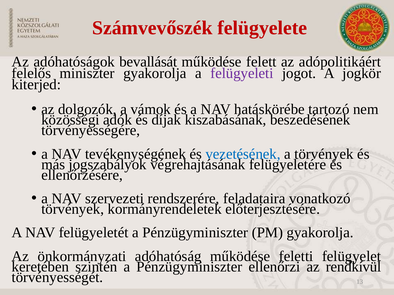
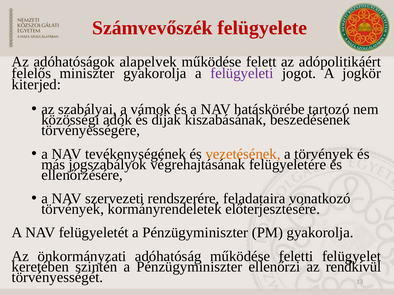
bevallását: bevallását -> alapelvek (148, 62)
dolgozók: dolgozók -> szabályai (87, 109)
vezetésének colour: blue -> orange (243, 154)
